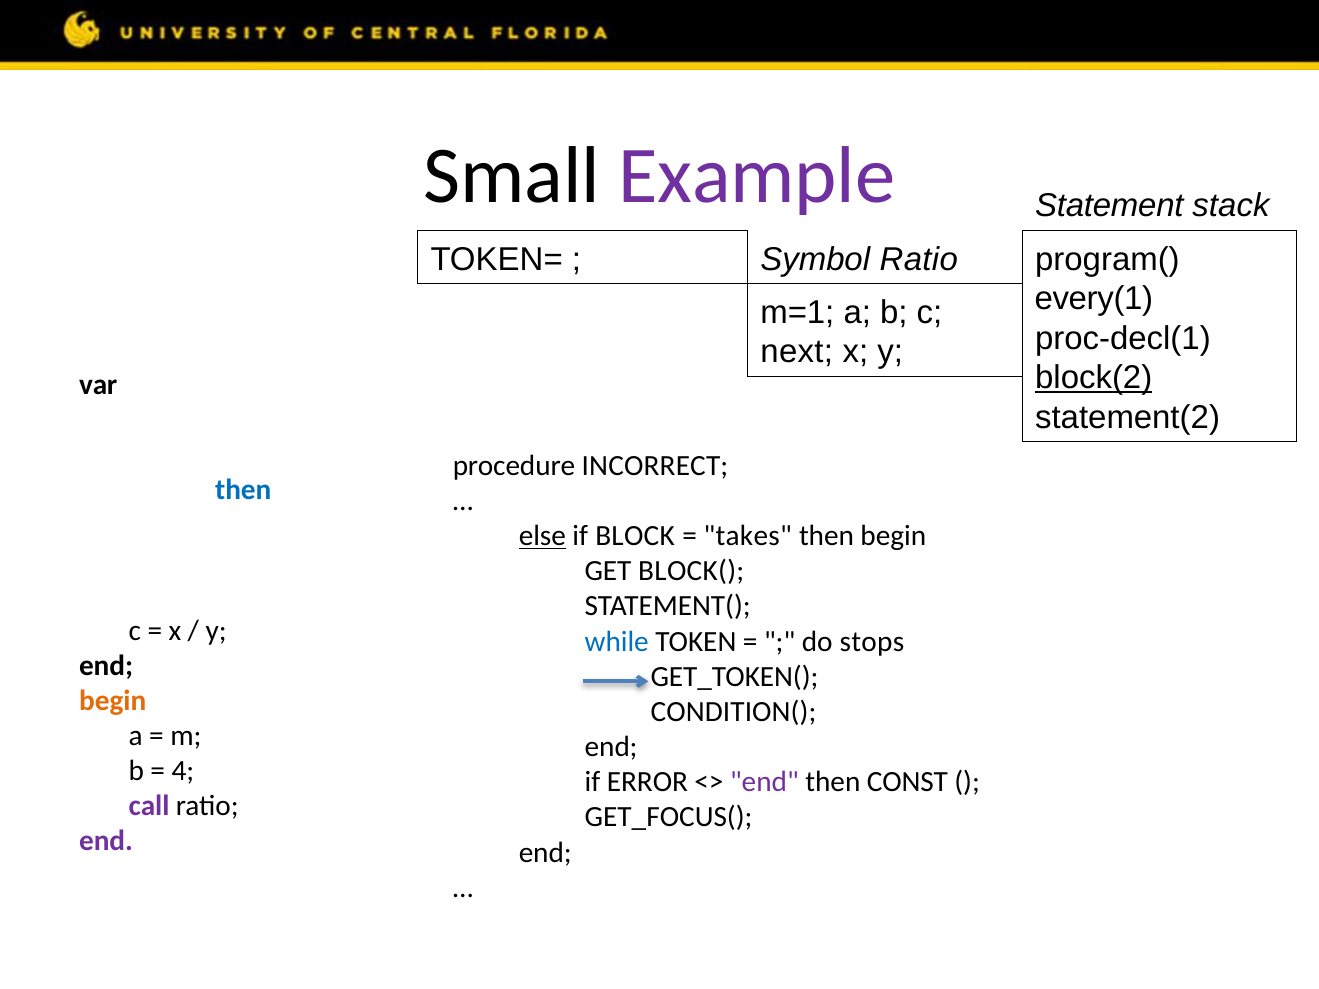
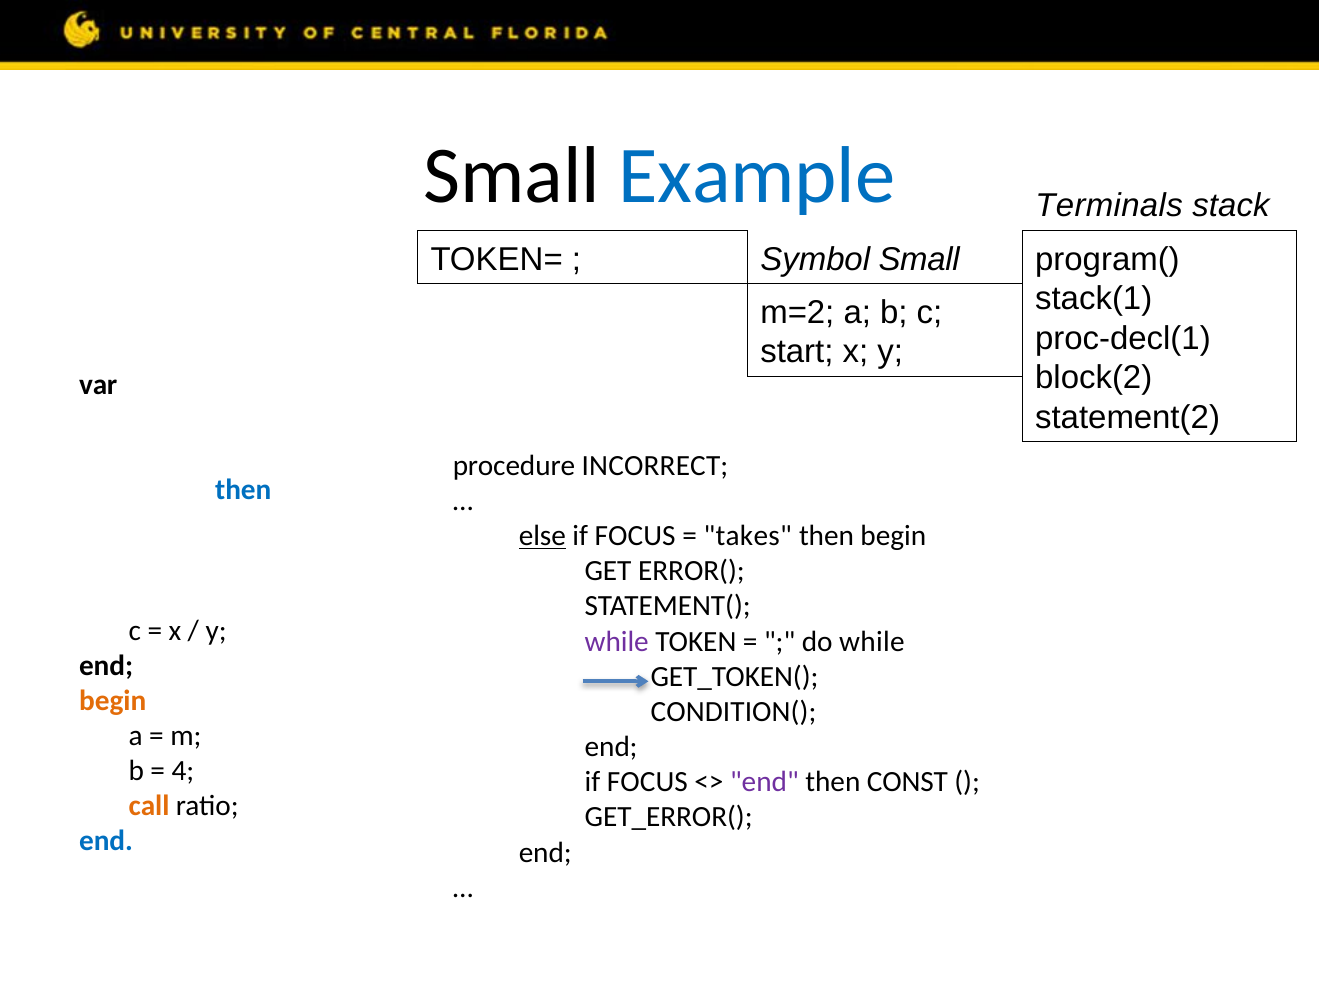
Example colour: purple -> blue (757, 176)
Statement: Statement -> Terminals (1109, 206)
Symbol Ratio: Ratio -> Small (919, 259)
every(1: every(1 -> stack(1 (1094, 299)
m=1: m=1 -> m=2 (797, 313)
next: next -> start (797, 352)
block(2 underline: present -> none (1094, 378)
BLOCK: BLOCK -> FOCUS (635, 536)
BLOCK(: BLOCK( -> ERROR( (691, 571)
while colour: blue -> purple (617, 642)
do stops: stops -> while (872, 642)
ERROR: ERROR -> FOCUS (647, 782)
call colour: purple -> orange (149, 806)
GET_FOCUS(: GET_FOCUS( -> GET_ERROR( (669, 817)
end colour: purple -> blue (106, 842)
